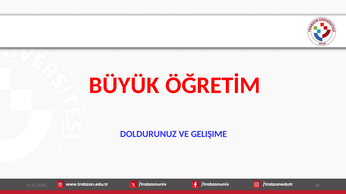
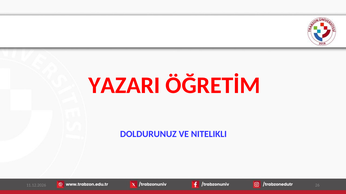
BÜYÜK: BÜYÜK -> YAZARI (124, 86)
GELIŞIME: GELIŞIME -> NITELIKLI (209, 135)
